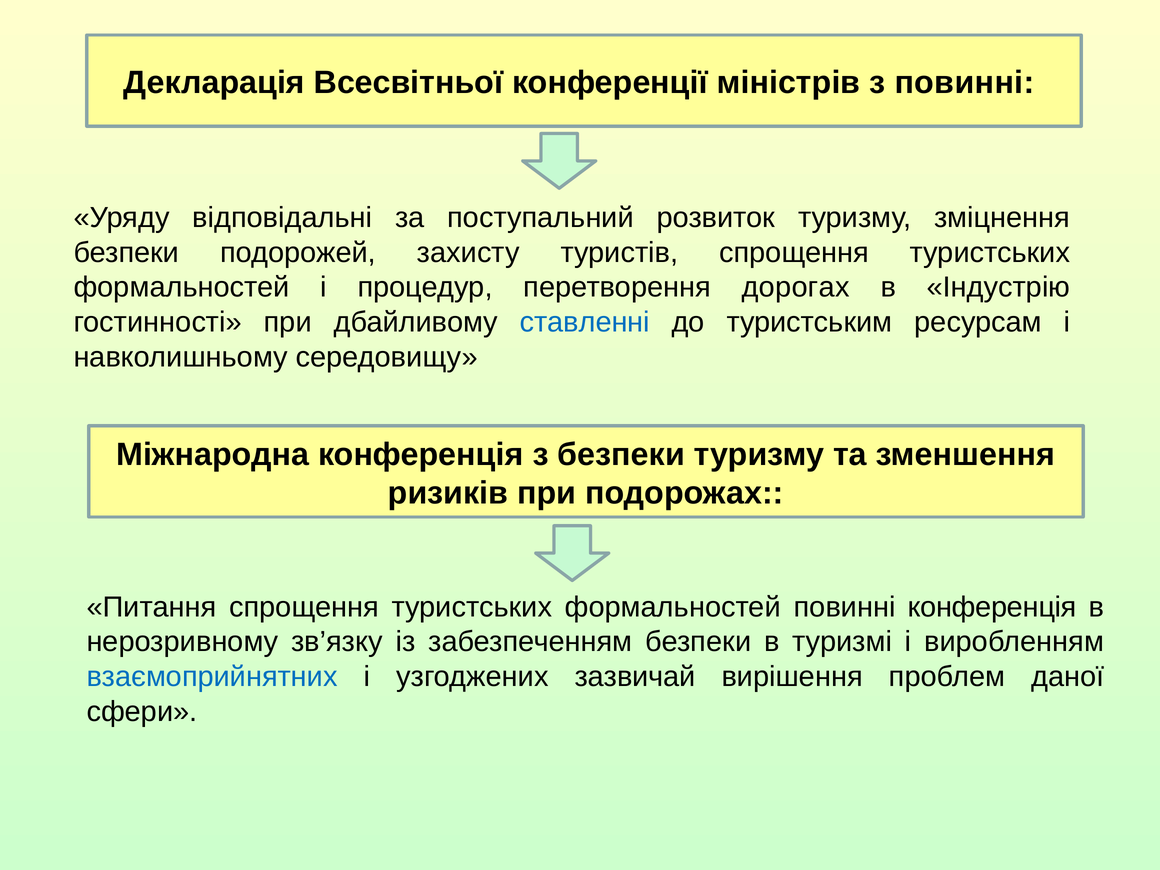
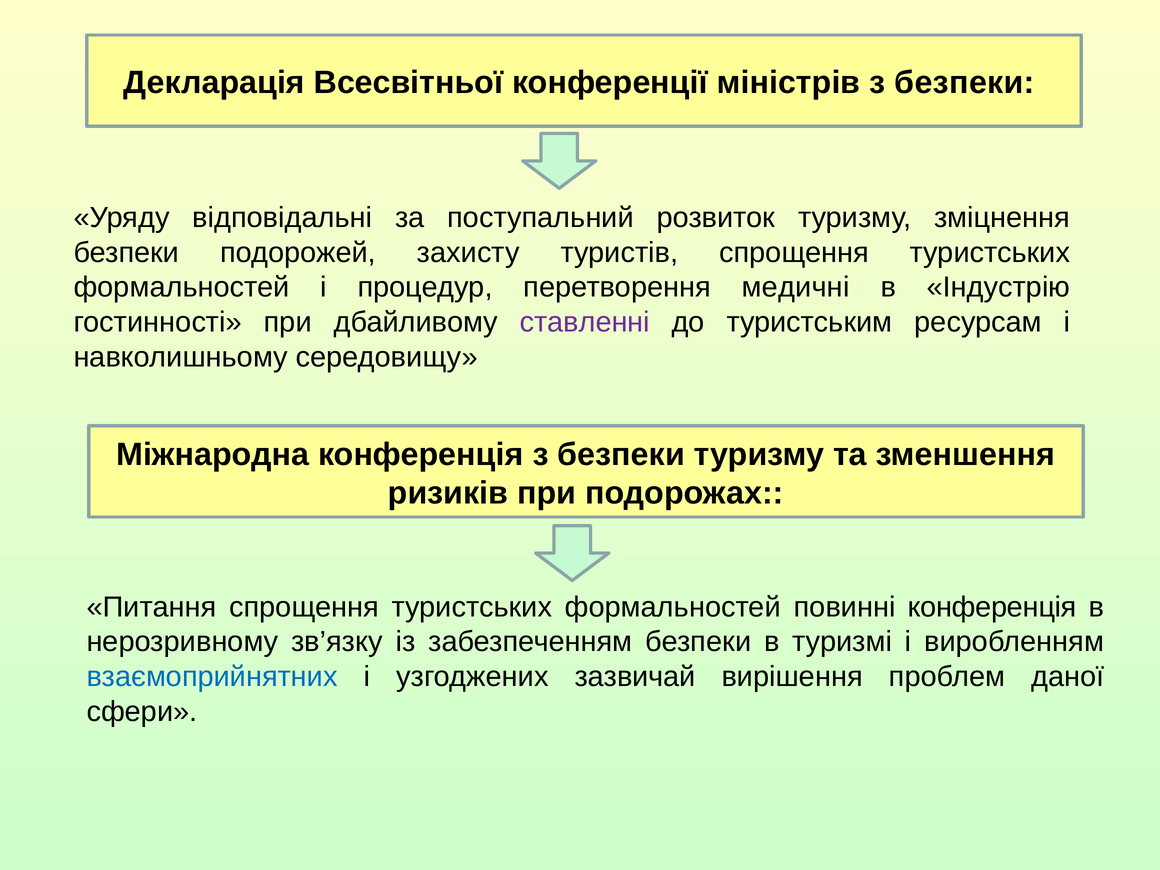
міністрів з повинні: повинні -> безпеки (964, 83)
дорогах: дорогах -> медичні (796, 287)
ставленні colour: blue -> purple (585, 322)
